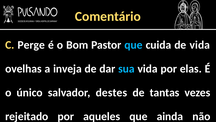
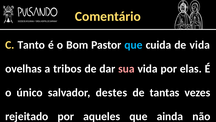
Perge: Perge -> Tanto (31, 45)
inveja: inveja -> tribos (67, 69)
sua colour: light blue -> pink (126, 69)
